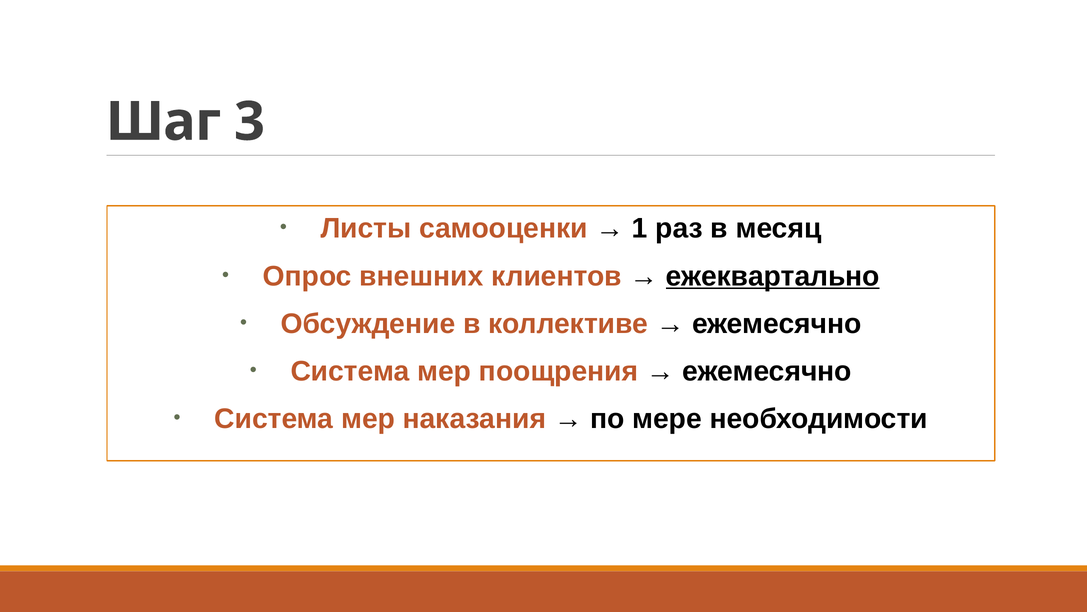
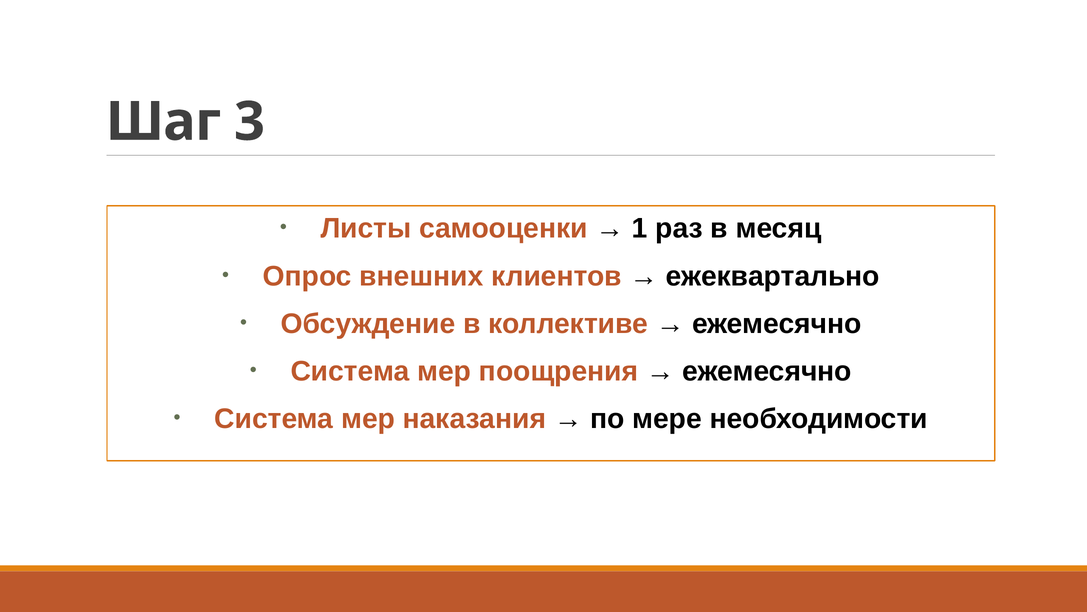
ежеквартально underline: present -> none (773, 276)
